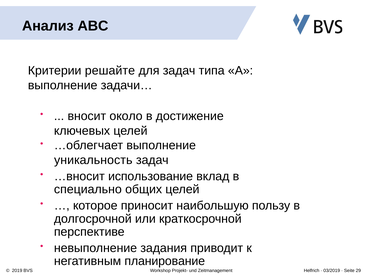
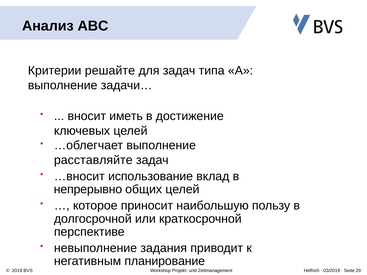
около: около -> иметь (126, 116)
уникальность: уникальность -> расставляйте (93, 160)
специально: специально -> непрерывно (88, 190)
